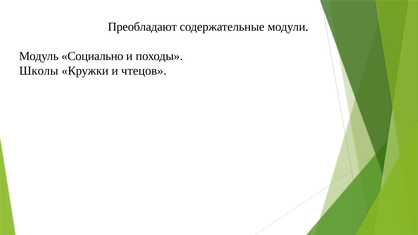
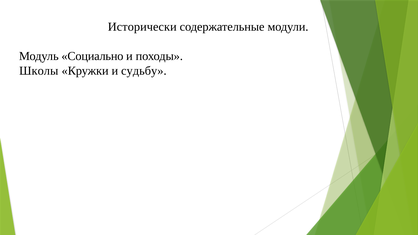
Преобладают: Преобладают -> Исторически (142, 27)
чтецов: чтецов -> судьбу (144, 71)
